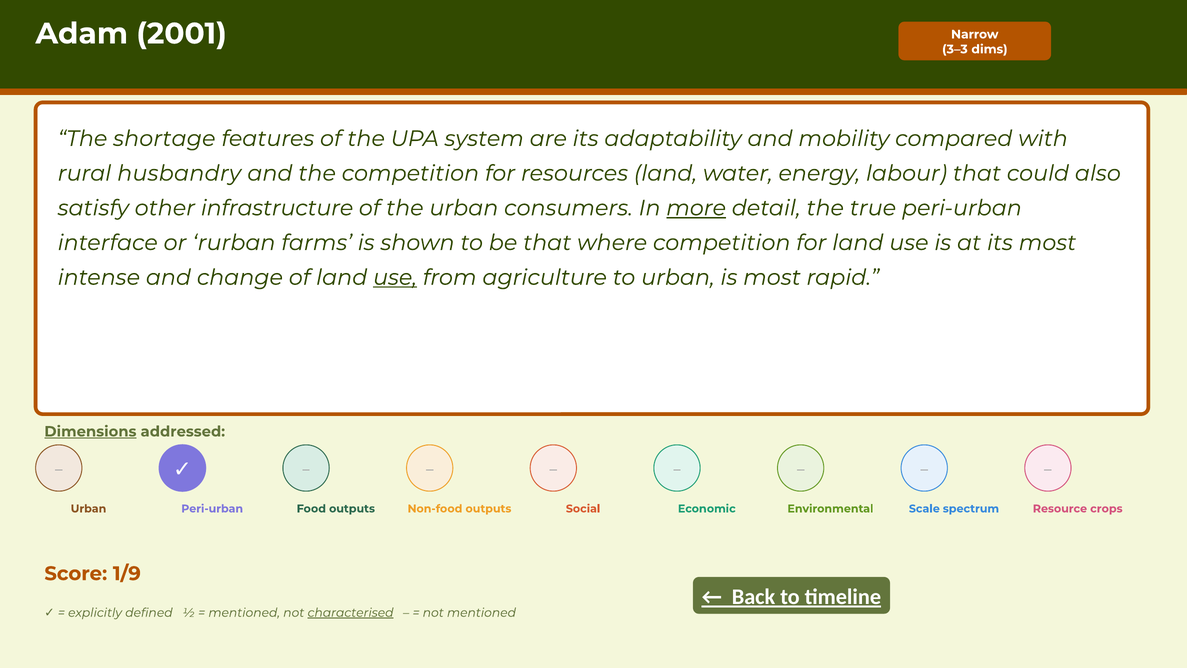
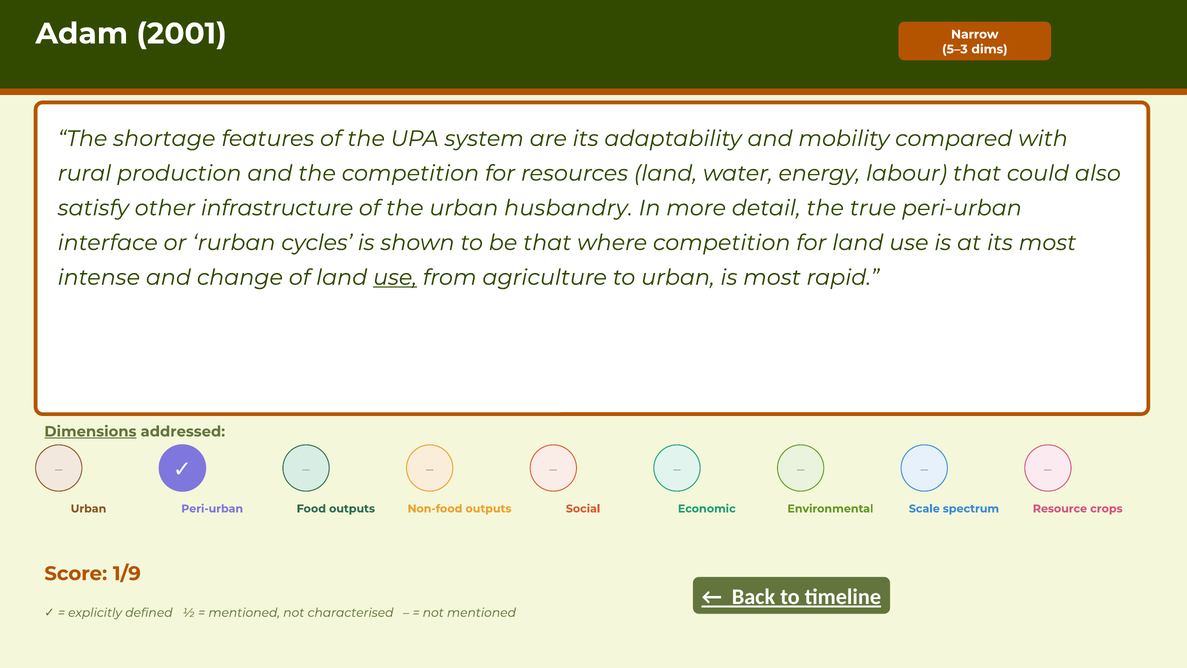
3–3: 3–3 -> 5–3 (955, 49)
husbandry: husbandry -> production (179, 173)
consumers: consumers -> husbandry (568, 208)
more underline: present -> none (696, 208)
farms: farms -> cycles (317, 243)
characterised underline: present -> none (351, 612)
